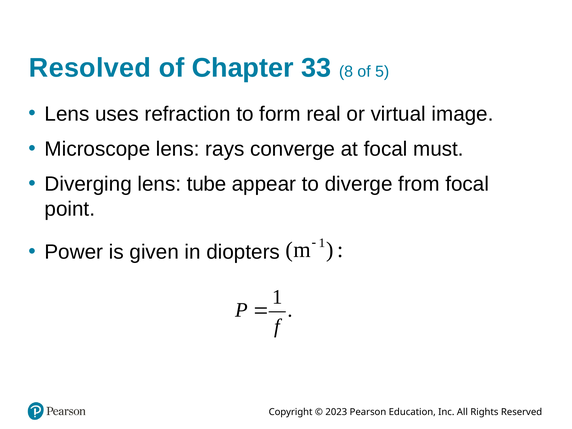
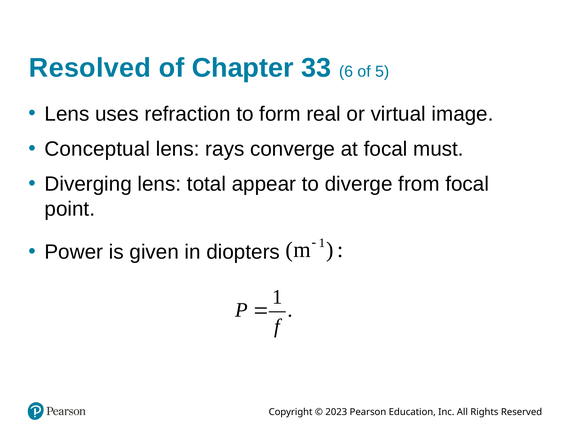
8: 8 -> 6 (346, 71)
Microscope: Microscope -> Conceptual (97, 149)
tube: tube -> total (207, 184)
